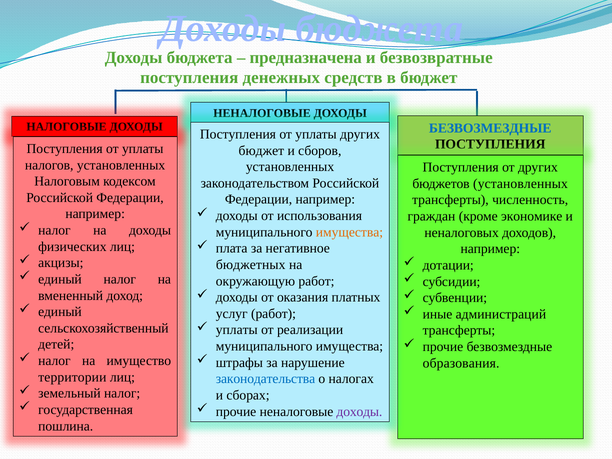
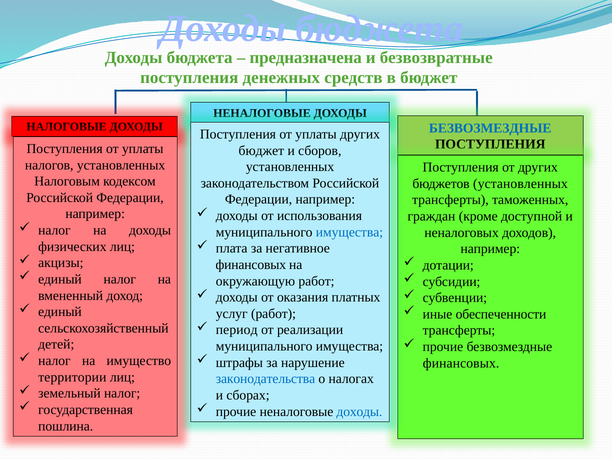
численность: численность -> таможенных (530, 200)
экономике: экономике -> доступной (532, 216)
имущества colour: orange -> blue (349, 232)
бюджетных: бюджетных -> финансовых (251, 265)
администраций: администраций -> обеспеченности (501, 314)
уплаты: уплаты -> период (237, 330)
образования: образования -> финансовых (461, 363)
доходы colour: purple -> blue (359, 412)
